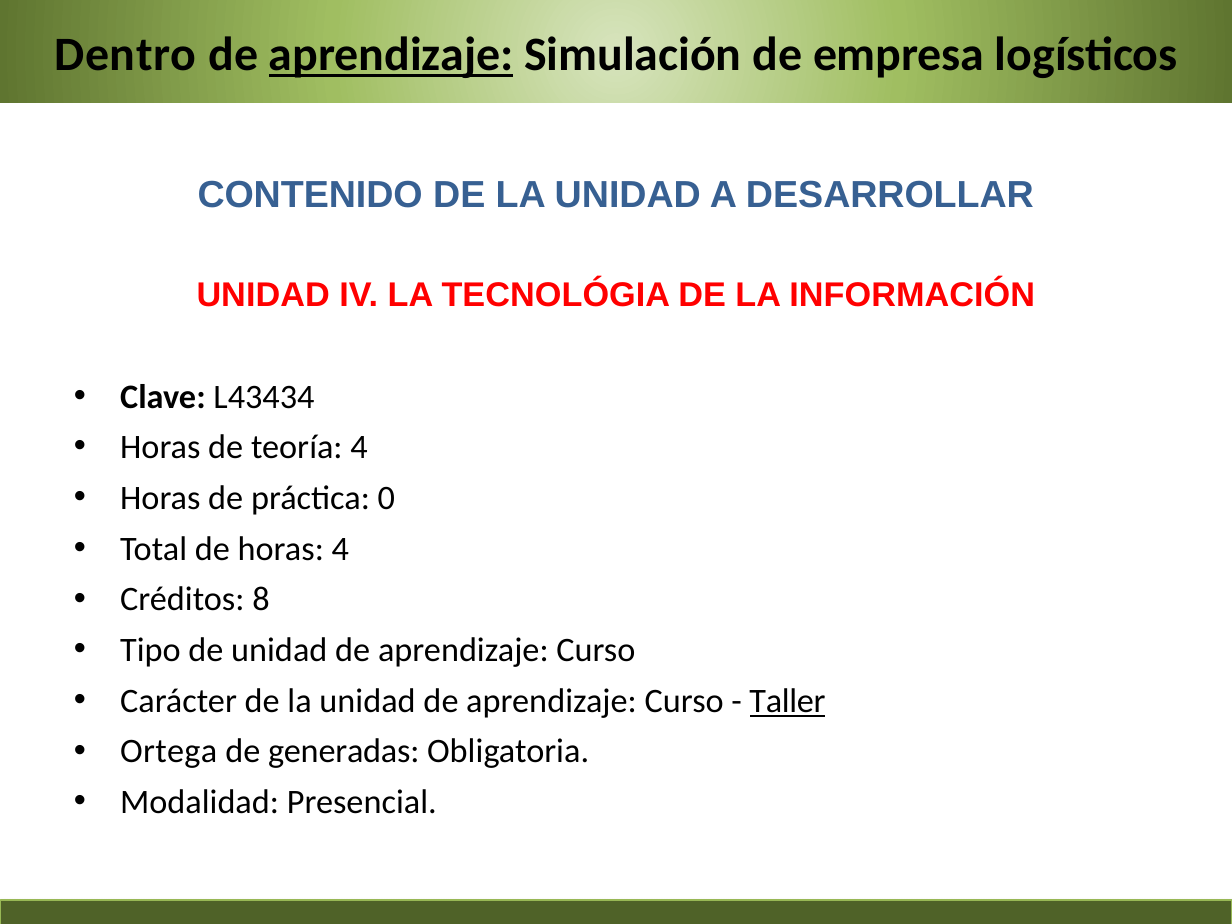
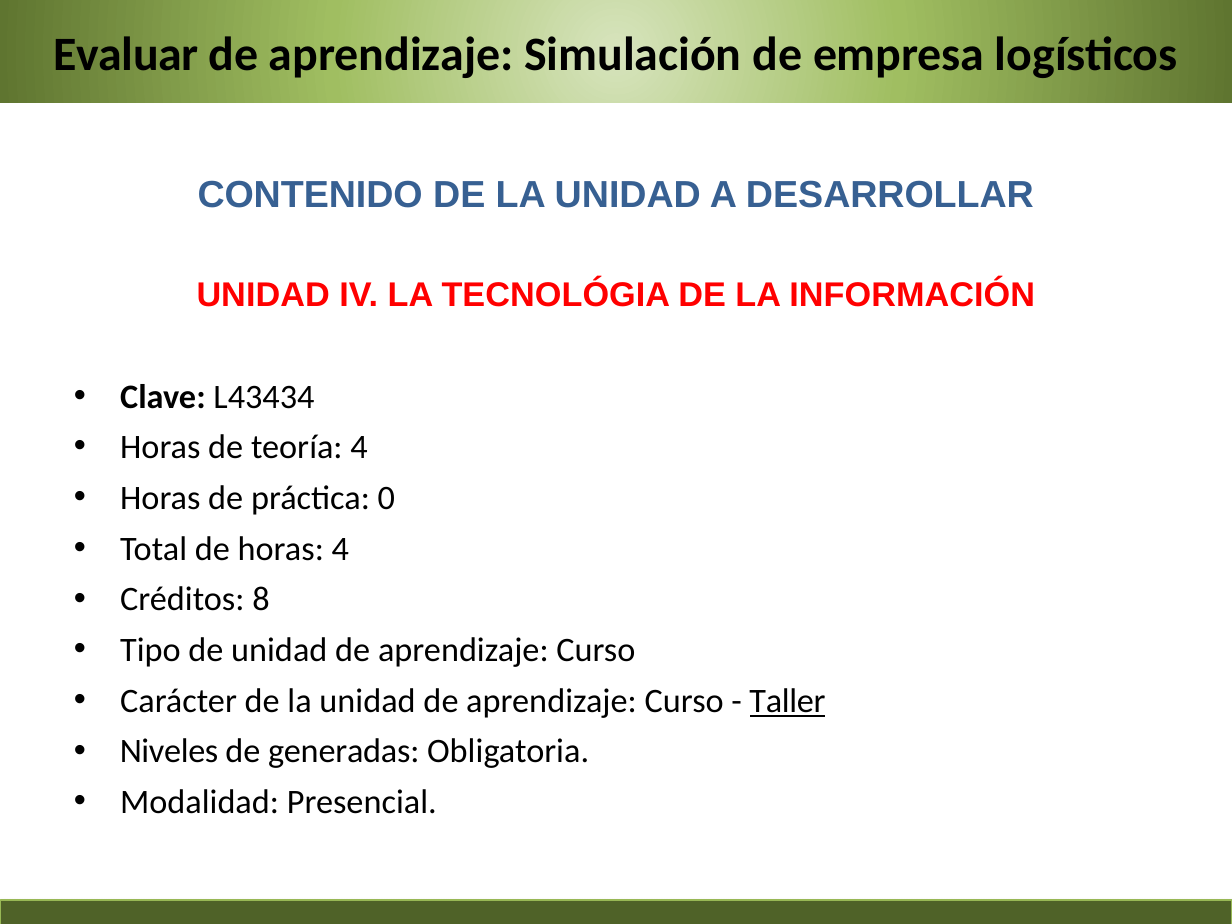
Dentro: Dentro -> Evaluar (126, 55)
aprendizaje underline: present -> none (391, 55)
Ortega: Ortega -> Niveles (169, 752)
